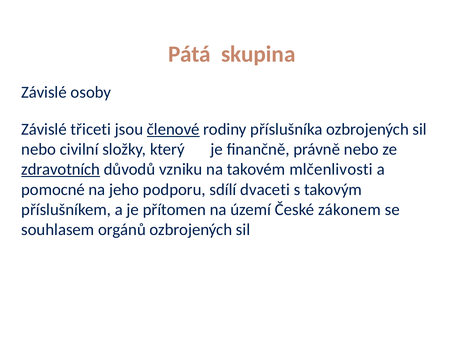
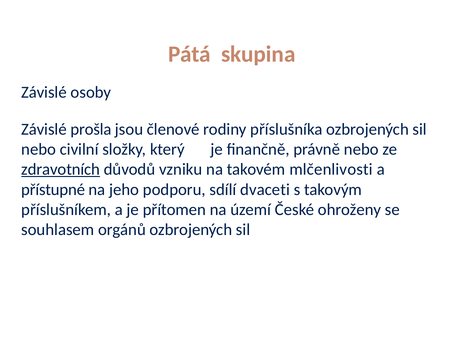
třiceti: třiceti -> prošla (91, 129)
členové underline: present -> none (173, 129)
pomocné: pomocné -> přístupné (53, 190)
zákonem: zákonem -> ohroženy (350, 210)
